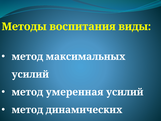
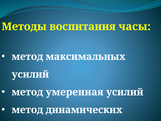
виды: виды -> часы (135, 27)
